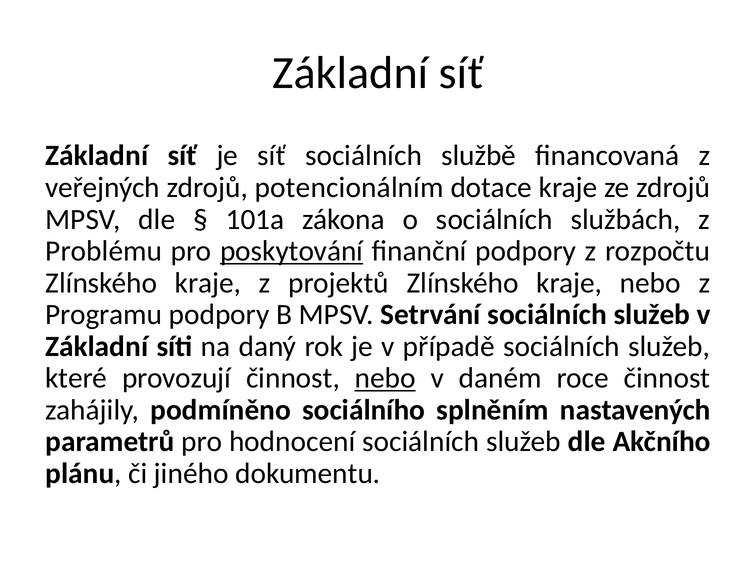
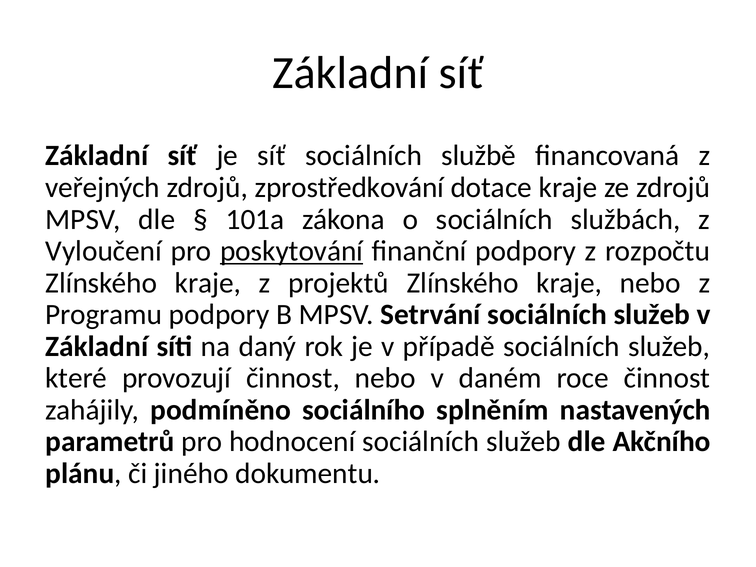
potencionálním: potencionálním -> zprostředkování (349, 188)
Problému: Problému -> Vyloučení (104, 251)
nebo underline: present -> none (385, 378)
